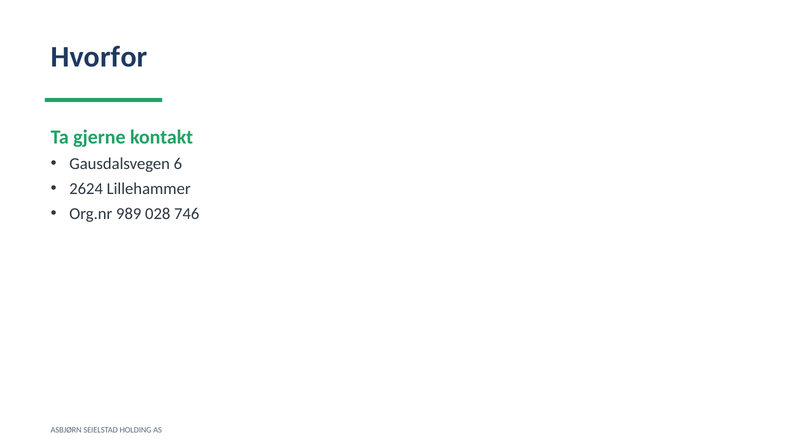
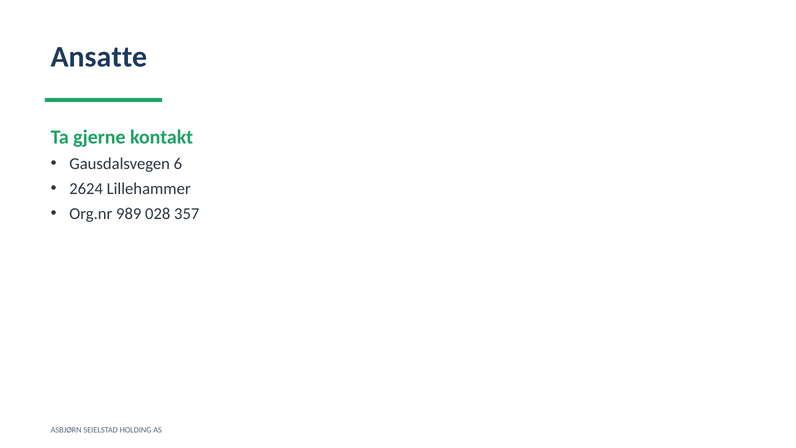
Hvorfor: Hvorfor -> Ansatte (99, 57)
746: 746 -> 357 (187, 213)
